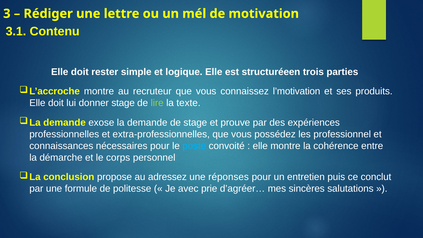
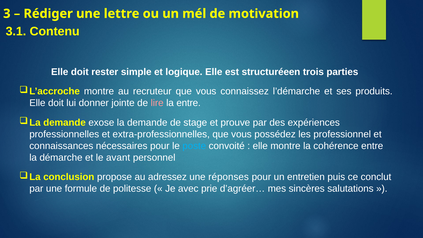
l’motivation: l’motivation -> l’démarche (297, 91)
donner stage: stage -> jointe (123, 103)
lire colour: light green -> pink (157, 103)
la texte: texte -> entre (189, 103)
corps: corps -> avant (118, 157)
